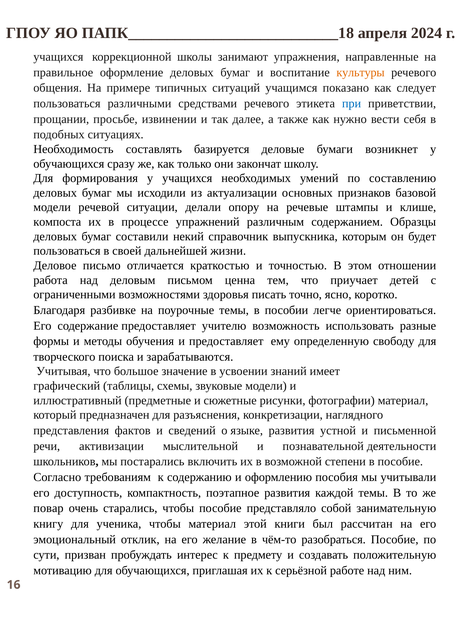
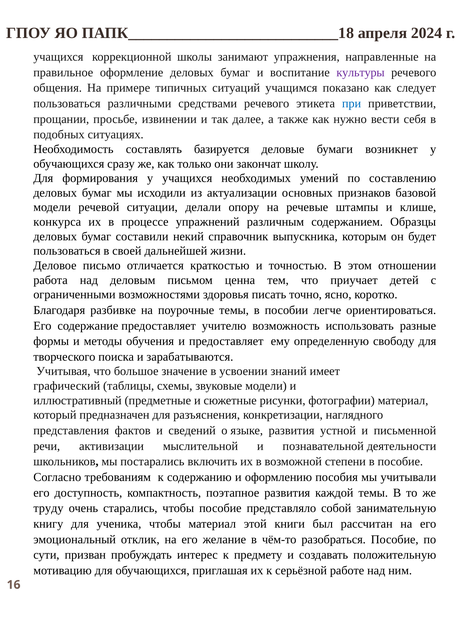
культуры colour: orange -> purple (361, 72)
компоста: компоста -> конкурса (57, 222)
повар: повар -> труду (48, 508)
